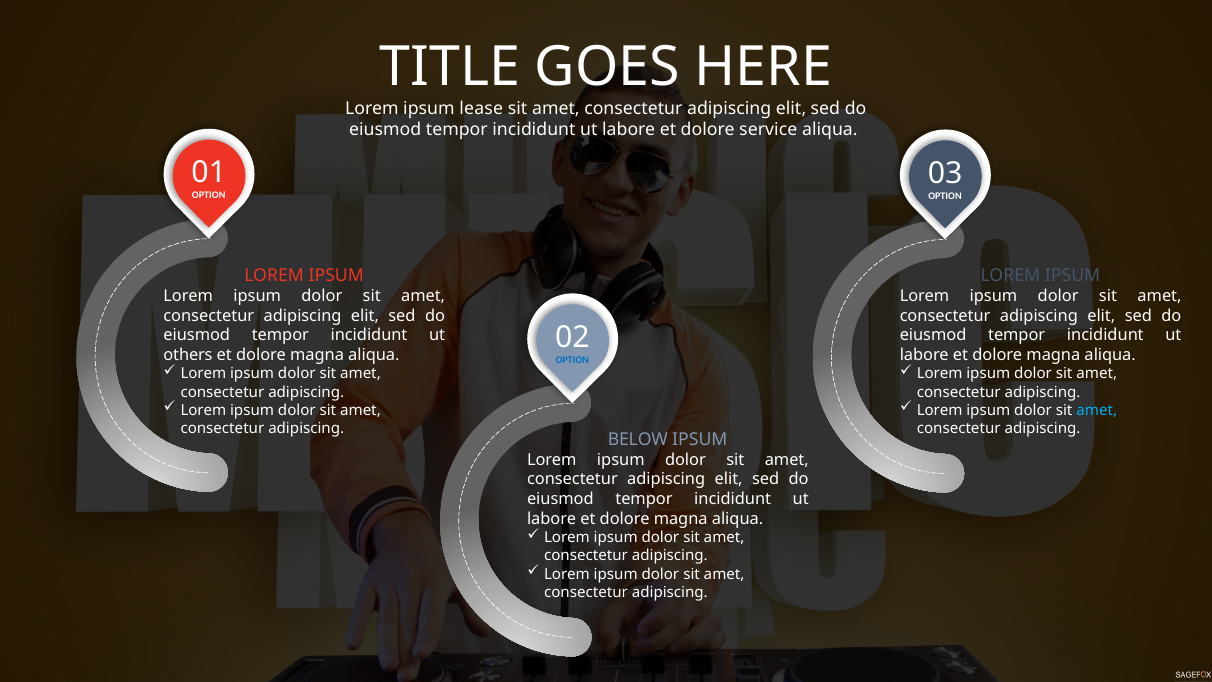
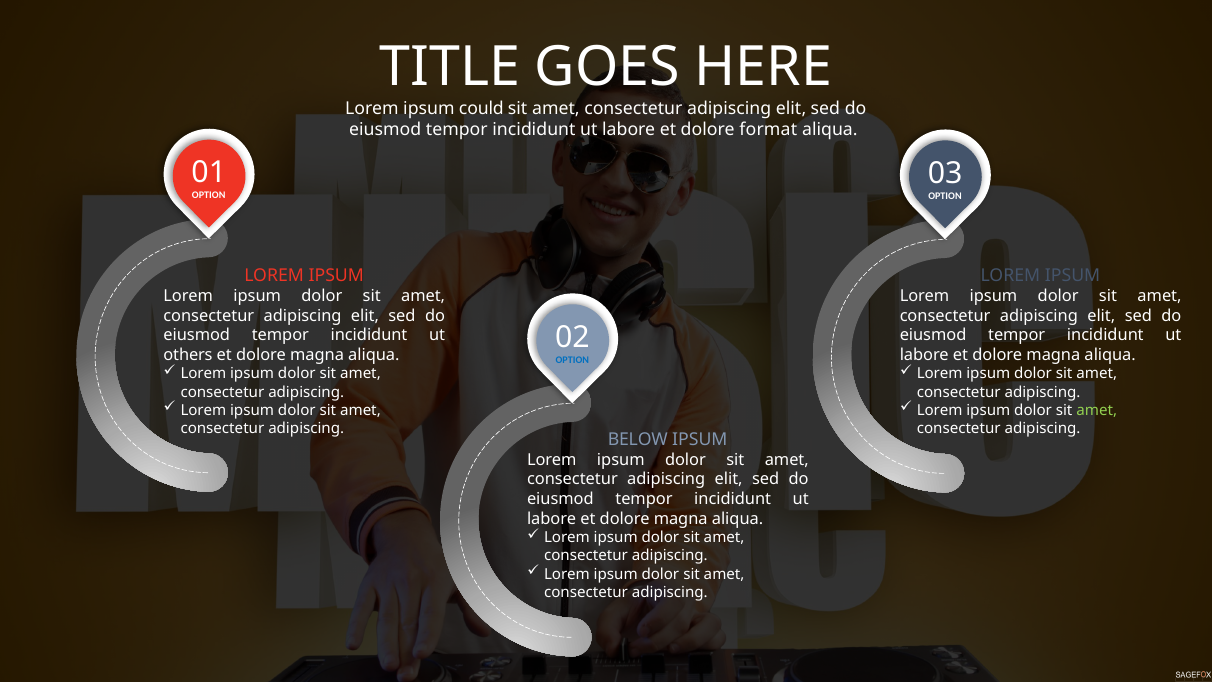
lease: lease -> could (481, 109)
service: service -> format (768, 130)
amet colour: light blue -> light green (1097, 410)
